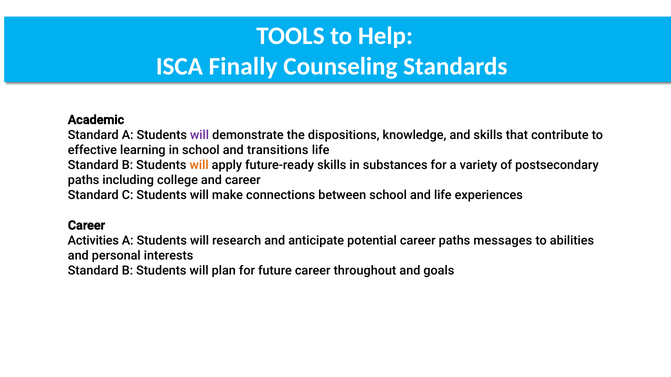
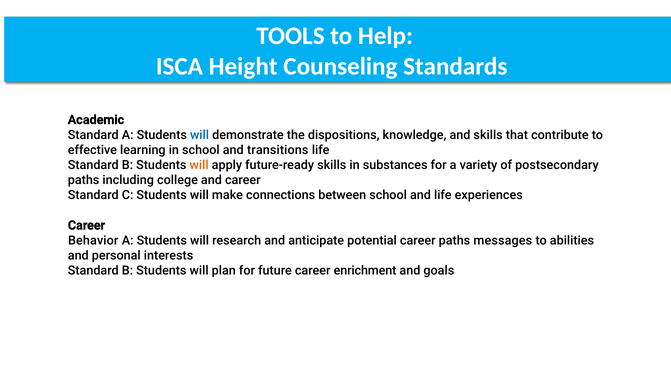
Finally: Finally -> Height (243, 66)
will colour: purple -> blue (200, 135)
Activities: Activities -> Behavior (93, 241)
throughout: throughout -> enrichment (365, 271)
